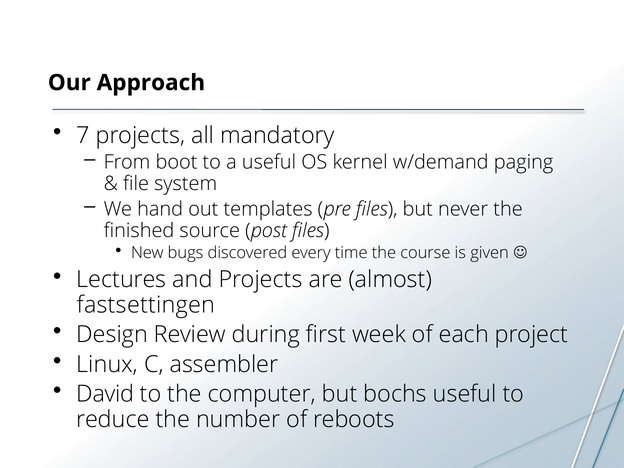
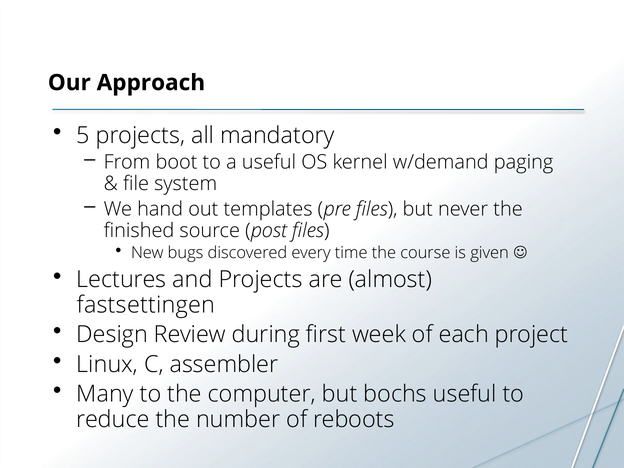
7: 7 -> 5 (83, 136)
David: David -> Many (105, 394)
